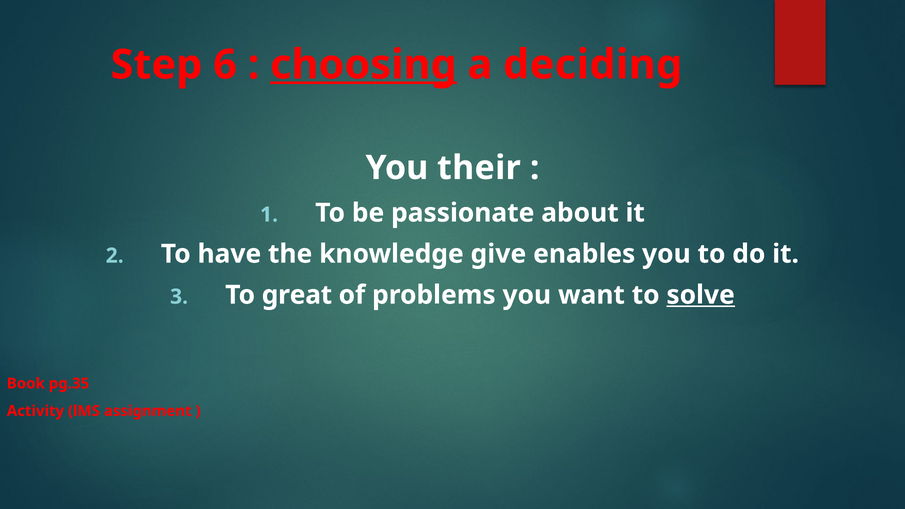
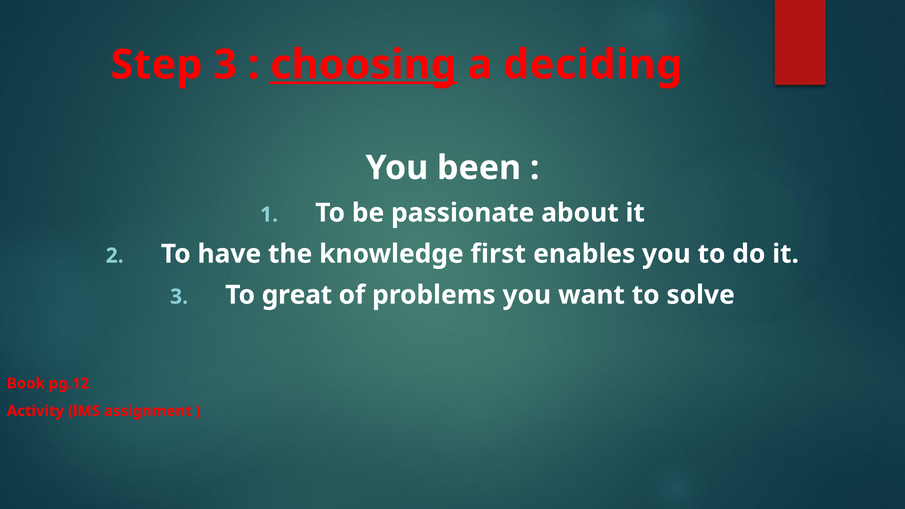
Step 6: 6 -> 3 (225, 65)
their: their -> been (479, 168)
give: give -> first (498, 254)
solve underline: present -> none (701, 295)
pg.35: pg.35 -> pg.12 (69, 383)
